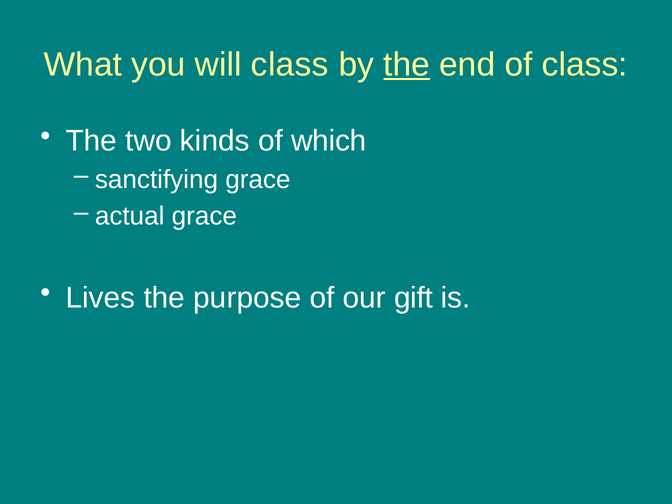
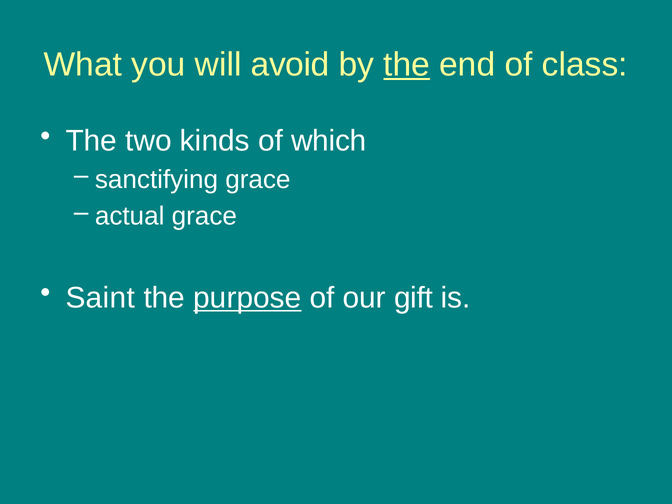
will class: class -> avoid (290, 65)
Lives: Lives -> Saint (100, 298)
purpose underline: none -> present (247, 298)
